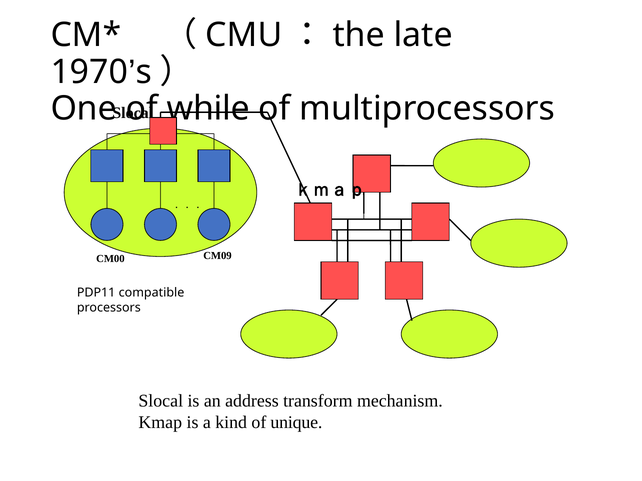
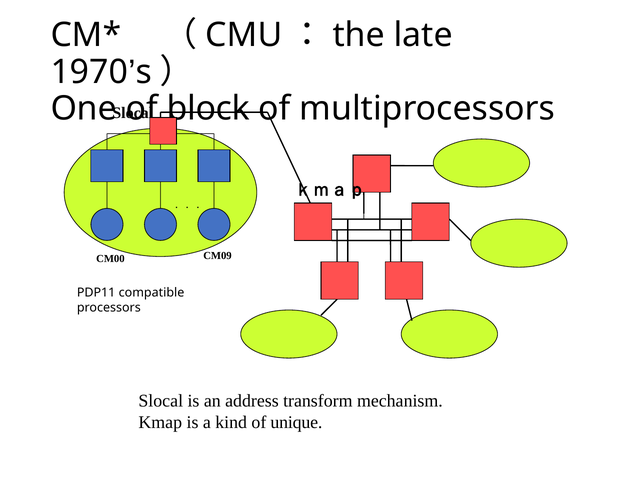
while: while -> block (208, 109)
